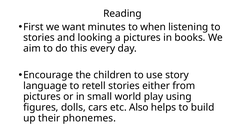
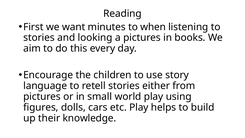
etc Also: Also -> Play (139, 107)
phonemes: phonemes -> knowledge (89, 118)
